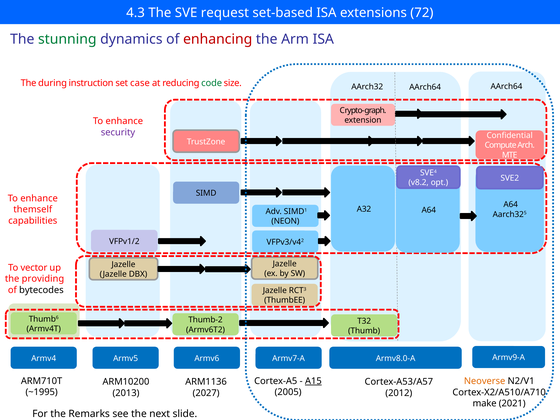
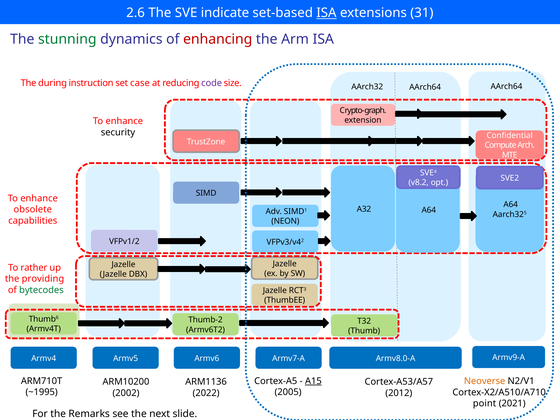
4.3: 4.3 -> 2.6 (136, 13)
request: request -> indicate (225, 13)
ISA underline: none -> present (326, 13)
72: 72 -> 31 (422, 13)
code colour: green -> purple (212, 83)
security colour: purple -> black (118, 132)
themself: themself -> obsolete (33, 210)
vector: vector -> rather (34, 268)
bytecodes colour: black -> green (41, 290)
2013: 2013 -> 2002 (126, 393)
2027: 2027 -> 2022 (206, 393)
make: make -> point (485, 403)
